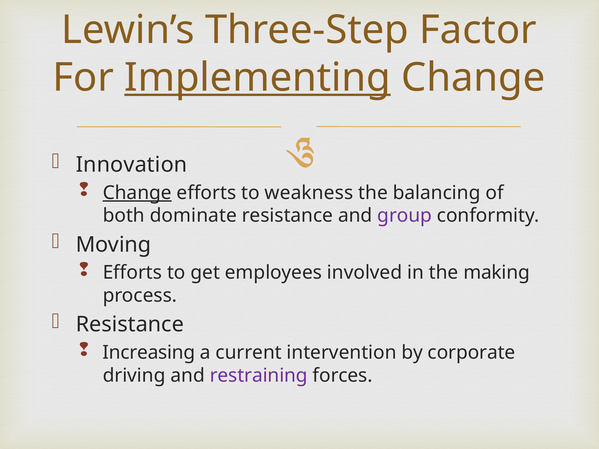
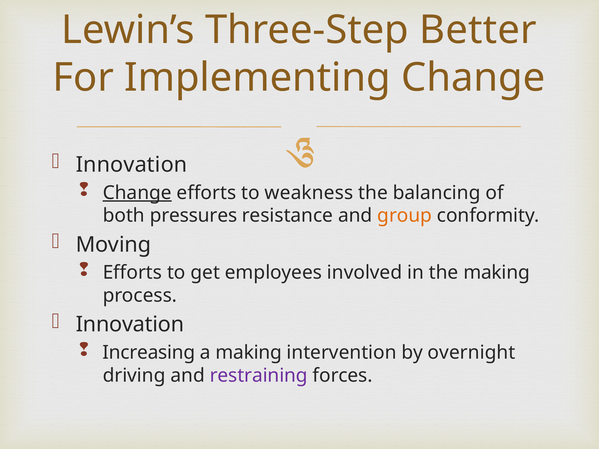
Factor: Factor -> Better (478, 30)
Implementing underline: present -> none (258, 78)
dominate: dominate -> pressures (193, 216)
group colour: purple -> orange (405, 216)
Resistance: Resistance -> Innovation (130, 325)
a current: current -> making (249, 353)
corporate: corporate -> overnight (471, 353)
